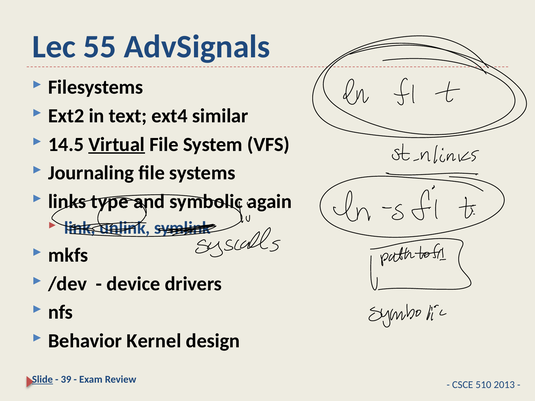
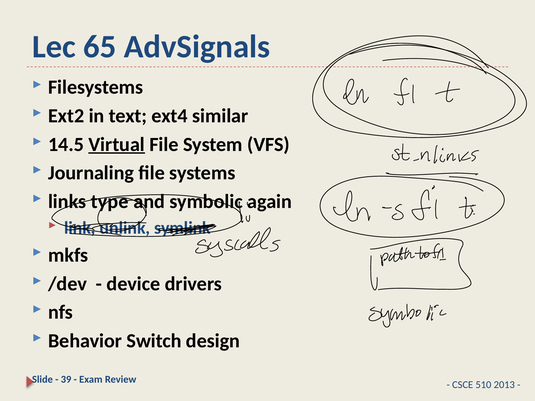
55: 55 -> 65 (100, 47)
Kernel: Kernel -> Switch (154, 341)
Slide underline: present -> none (42, 380)
